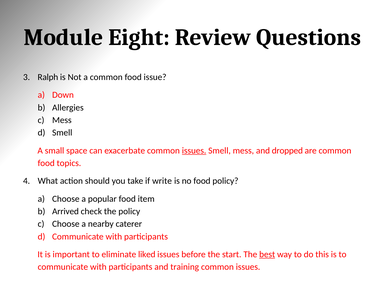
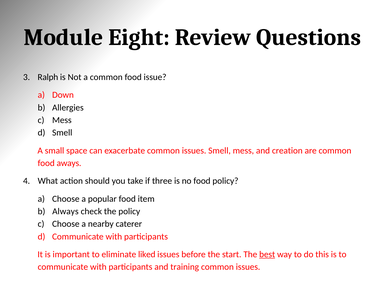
issues underline: present -> none (194, 150)
dropped: dropped -> creation (287, 150)
topics: topics -> aways (69, 163)
write: write -> three (162, 181)
Arrived: Arrived -> Always (65, 211)
